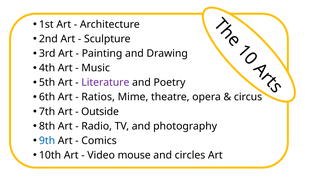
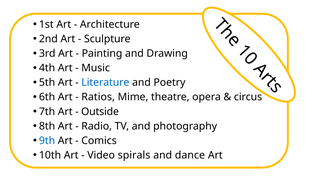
Literature colour: purple -> blue (105, 83)
mouse: mouse -> spirals (134, 155)
circles: circles -> dance (190, 155)
